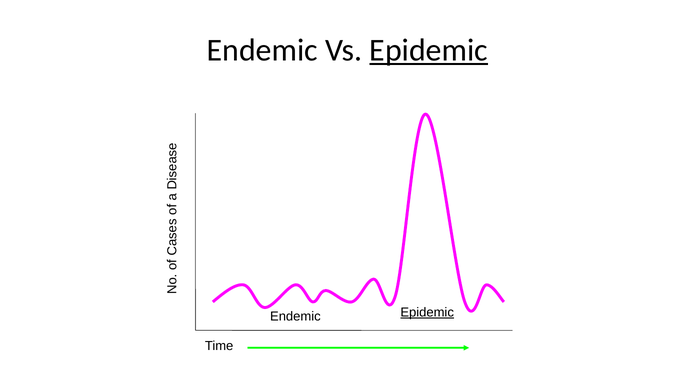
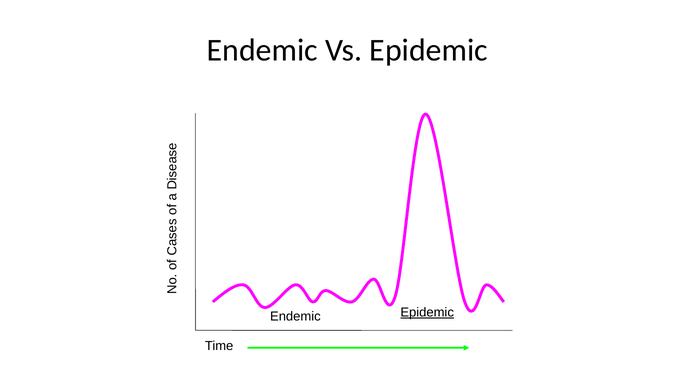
Epidemic underline: present -> none (429, 50)
